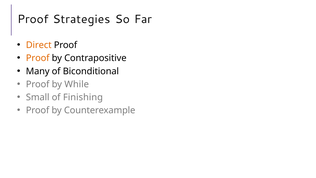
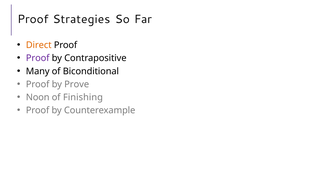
Proof colour: orange -> purple (38, 58)
While: While -> Prove (77, 84)
Small: Small -> Noon (38, 97)
